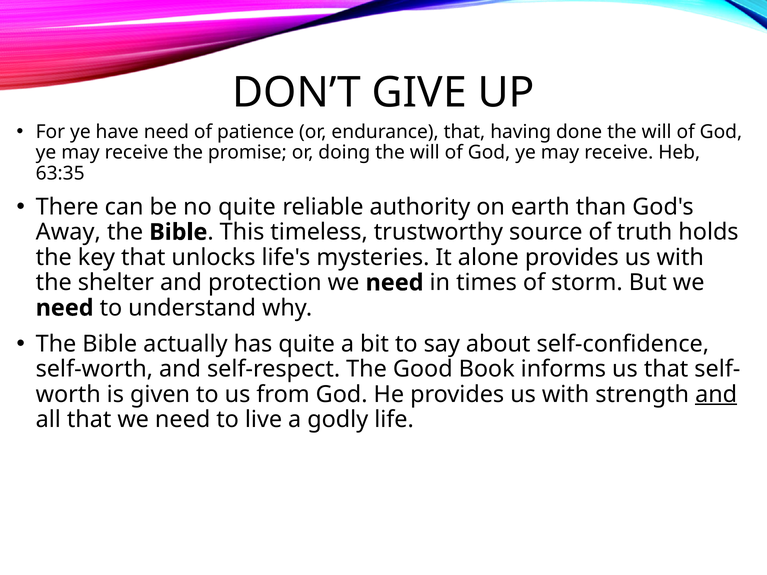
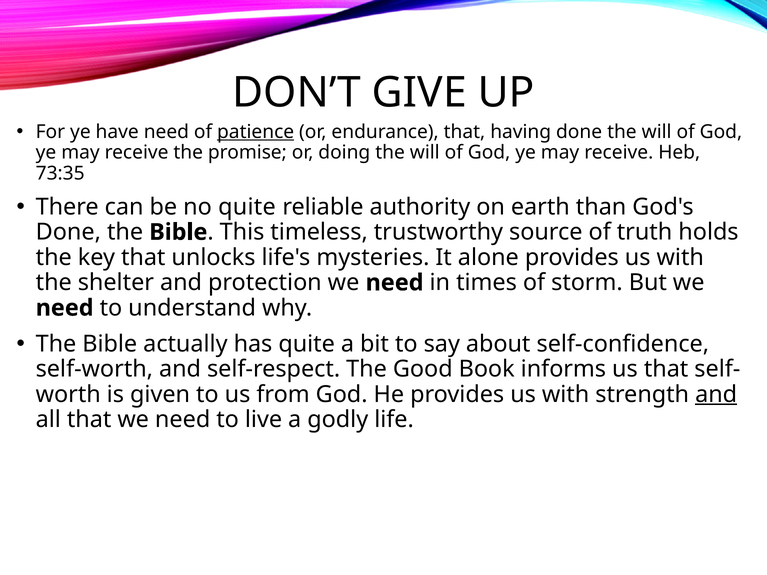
patience underline: none -> present (256, 132)
63:35: 63:35 -> 73:35 (60, 173)
Away: Away -> Done (68, 232)
